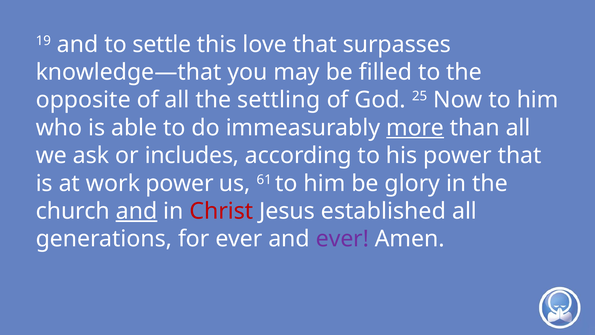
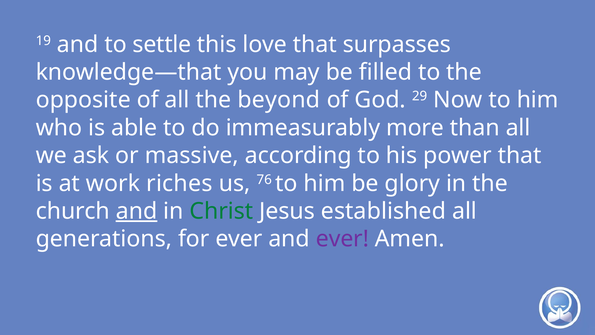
settling: settling -> beyond (279, 100)
25: 25 -> 29 (420, 96)
more underline: present -> none (415, 128)
includes: includes -> massive (192, 155)
work power: power -> riches (179, 183)
61: 61 -> 76 (264, 180)
Christ colour: red -> green (221, 211)
